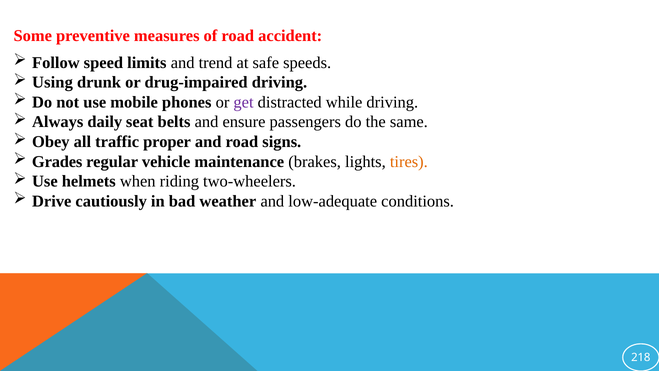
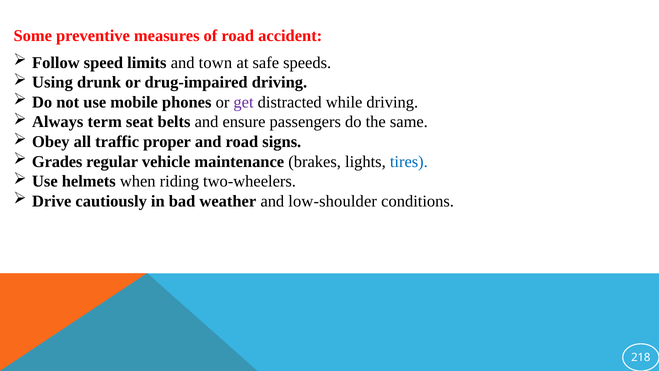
trend: trend -> town (215, 63)
daily: daily -> term (105, 122)
tires colour: orange -> blue (409, 161)
low-adequate: low-adequate -> low-shoulder (333, 201)
